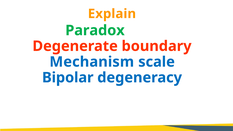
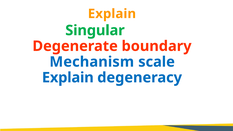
Paradox: Paradox -> Singular (95, 30)
Bipolar: Bipolar -> Explain (68, 78)
